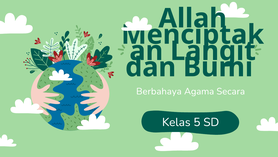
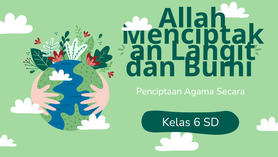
Berbahaya: Berbahaya -> Penciptaan (159, 91)
5: 5 -> 6 (197, 122)
